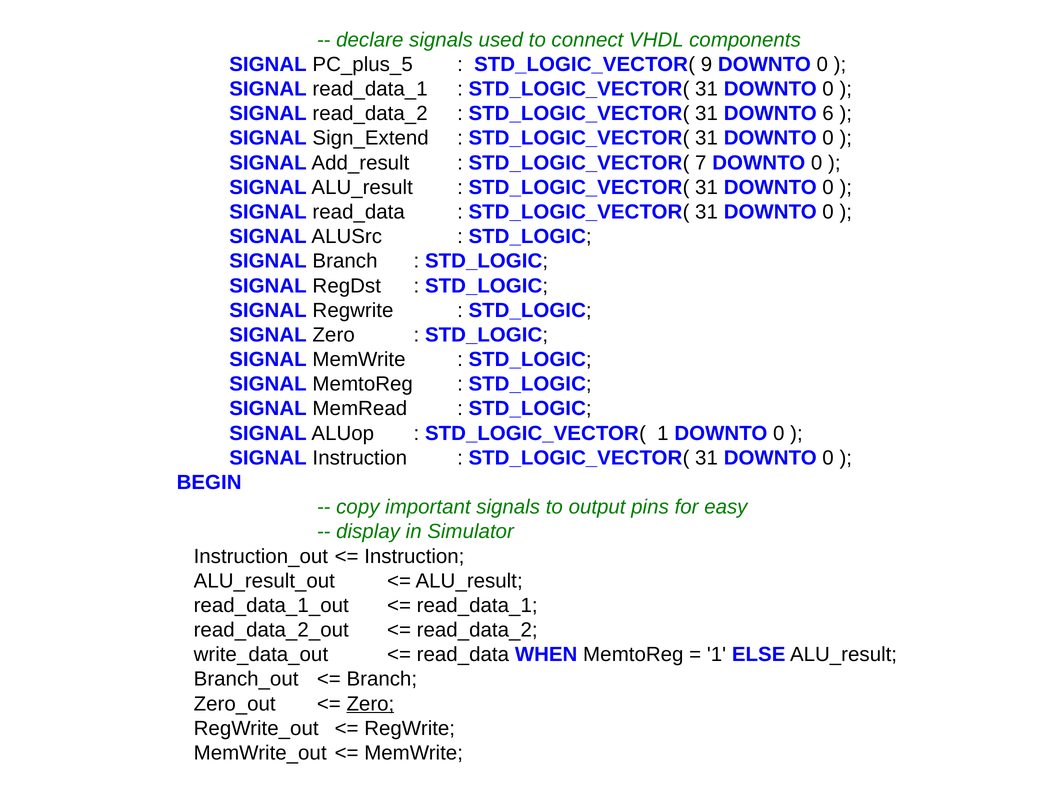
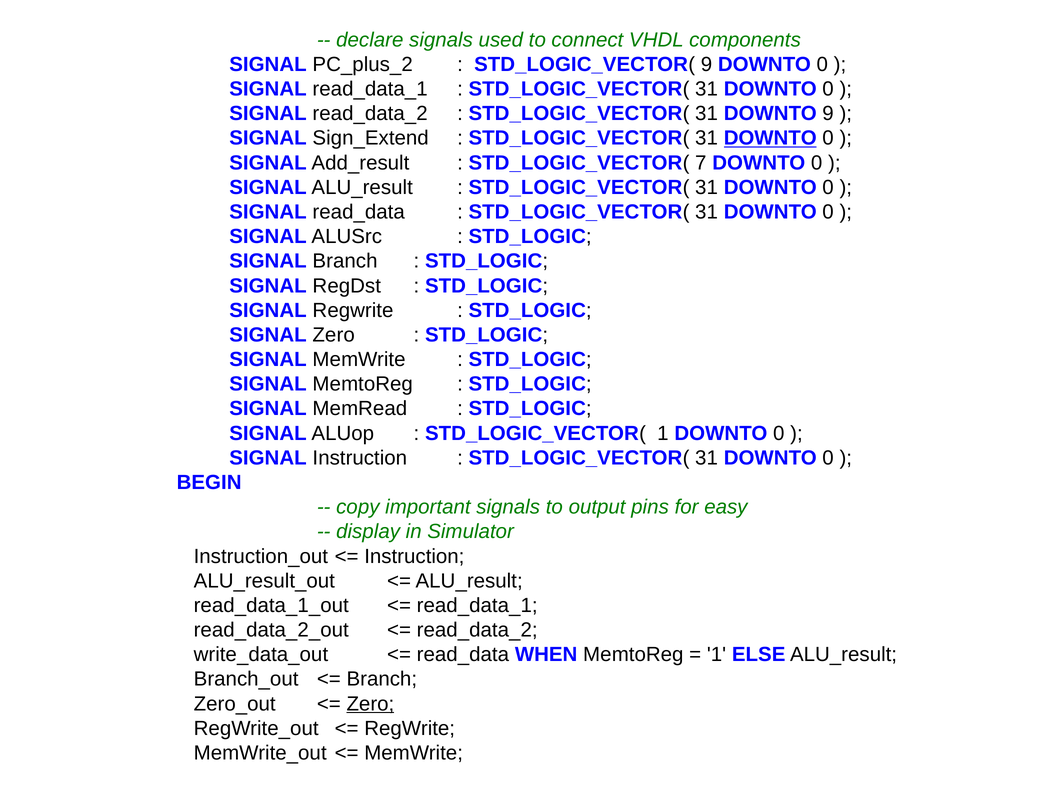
PC_plus_5: PC_plus_5 -> PC_plus_2 (363, 64)
DOWNTO 6: 6 -> 9 (828, 114)
DOWNTO underline: none -> present (770, 138)
